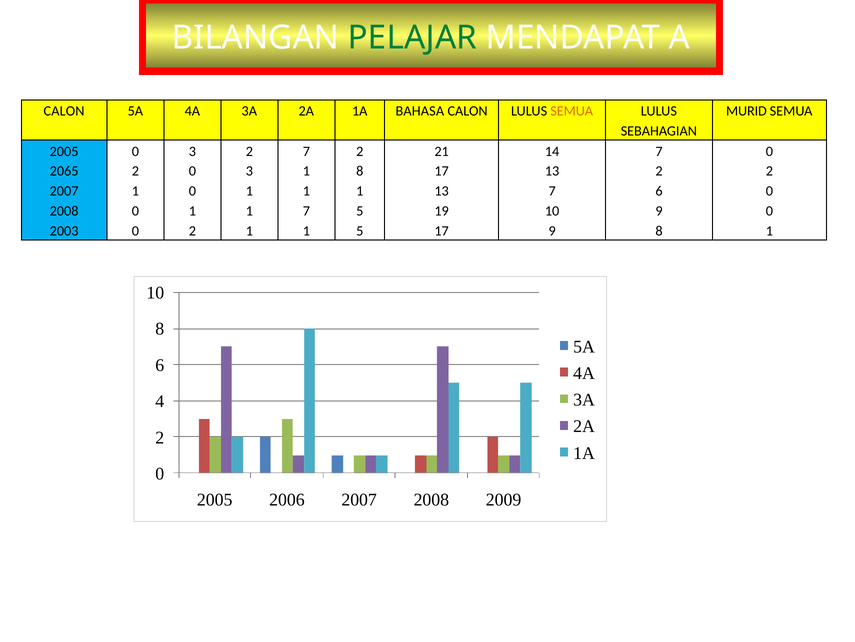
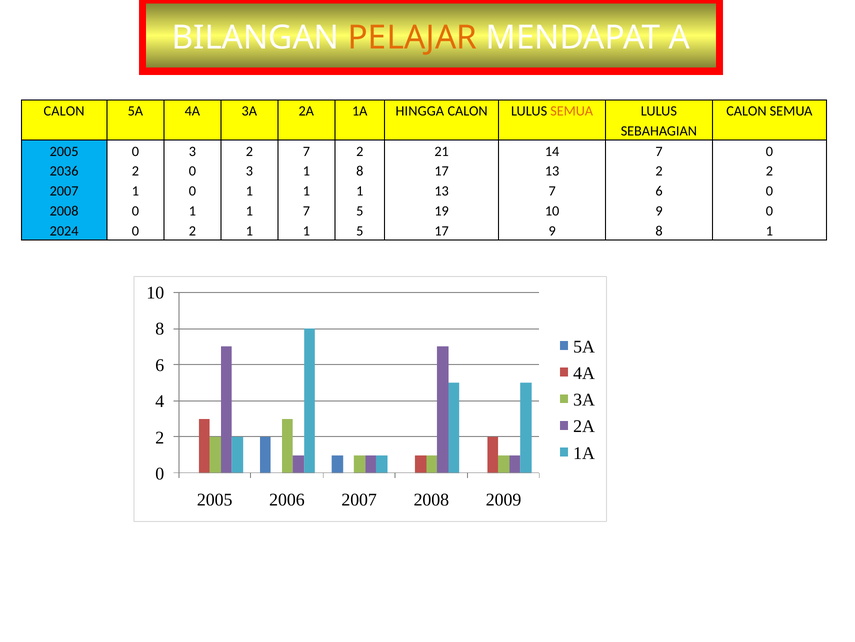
PELAJAR colour: green -> orange (412, 38)
BAHASA: BAHASA -> HINGGA (420, 111)
MURID: MURID -> CALON (746, 111)
2065: 2065 -> 2036 (64, 171)
2003: 2003 -> 2024 (64, 231)
